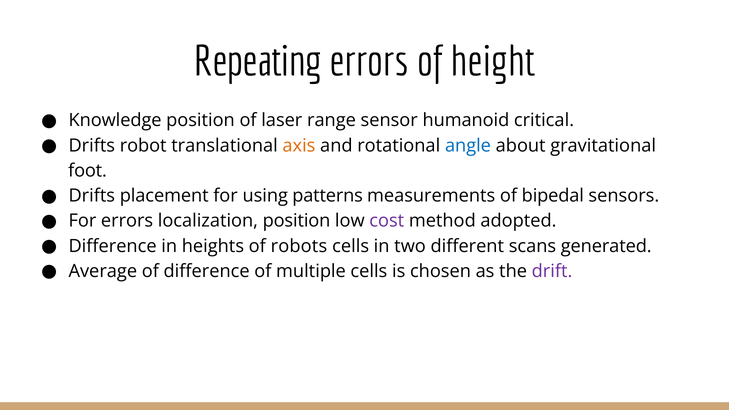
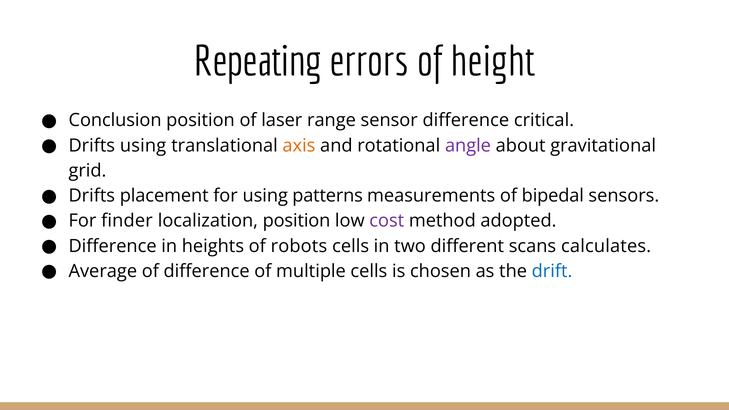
Knowledge: Knowledge -> Conclusion (115, 120)
sensor humanoid: humanoid -> difference (466, 120)
Drifts robot: robot -> using (143, 146)
angle colour: blue -> purple (468, 146)
foot: foot -> grid (87, 171)
For errors: errors -> finder (127, 221)
generated: generated -> calculates (606, 246)
drift colour: purple -> blue (552, 271)
